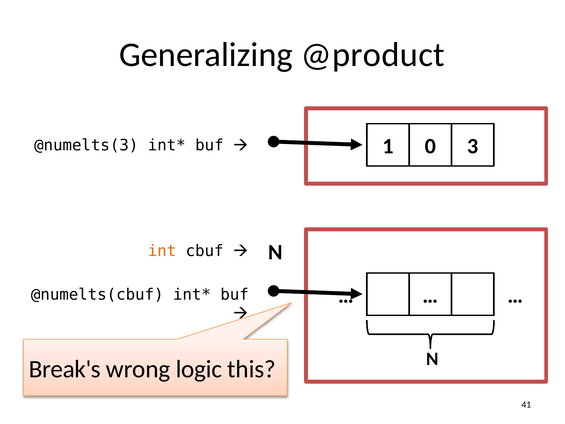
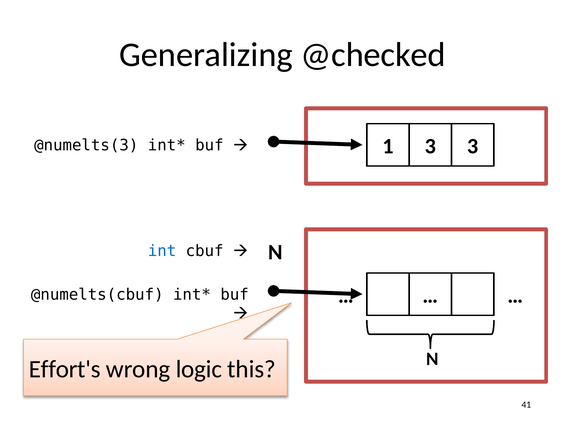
@product: @product -> @checked (373, 55)
1 0: 0 -> 3 (430, 146)
int colour: orange -> blue (162, 251)
Break's: Break's -> Effort's (65, 369)
